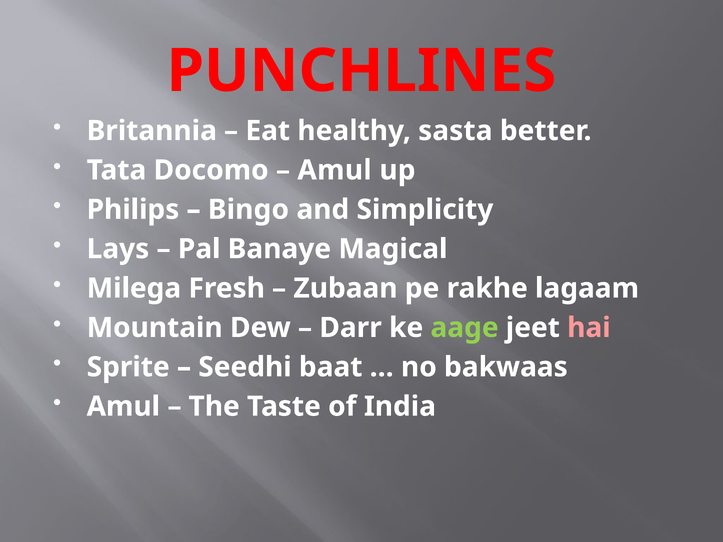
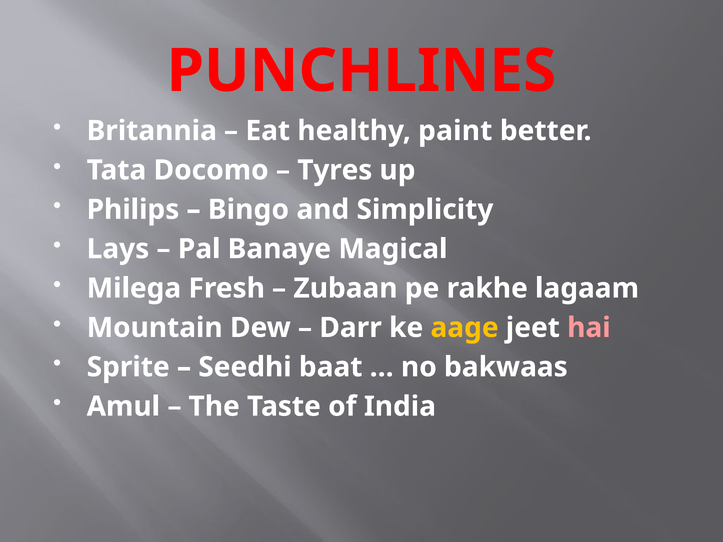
sasta: sasta -> paint (455, 131)
Amul: Amul -> Tyres (335, 170)
aage colour: light green -> yellow (465, 328)
